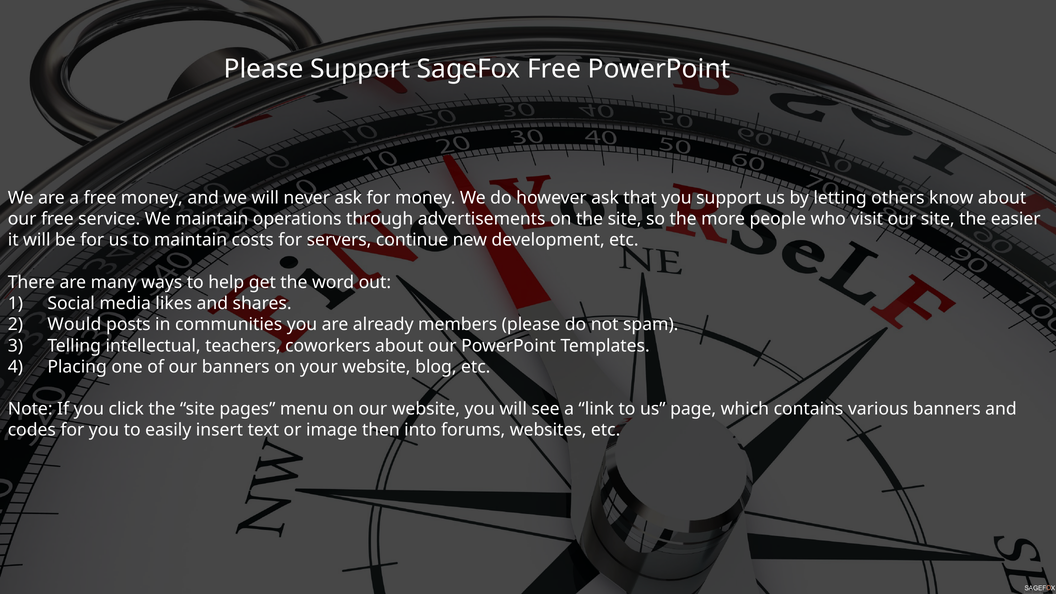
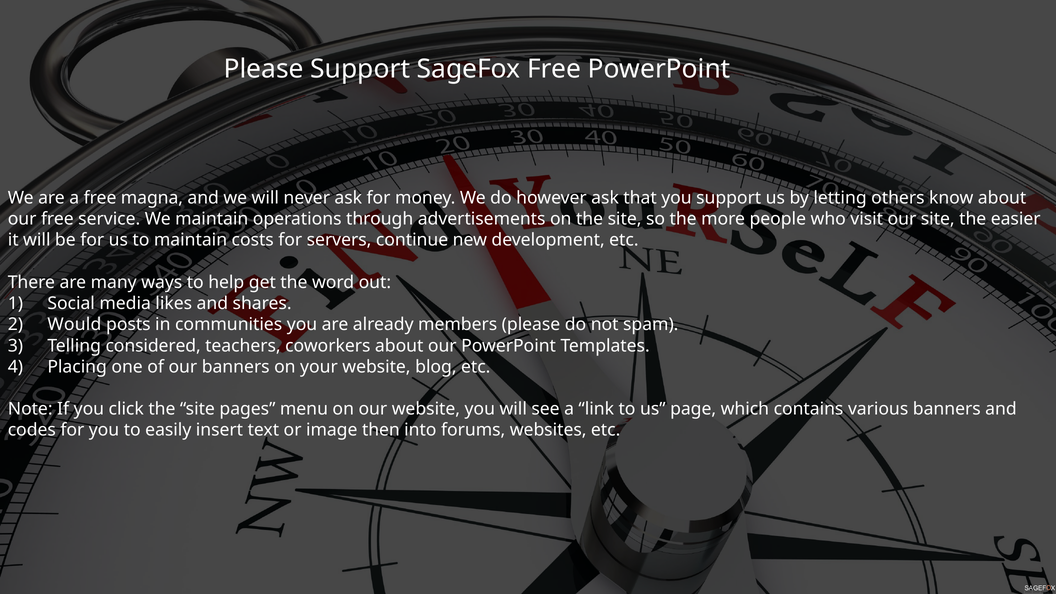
free money: money -> magna (152, 198)
intellectual: intellectual -> considered (153, 346)
